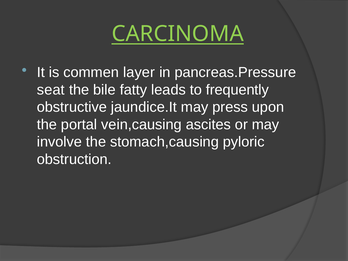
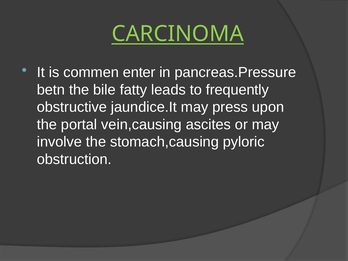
layer: layer -> enter (139, 72)
seat: seat -> betn (51, 90)
